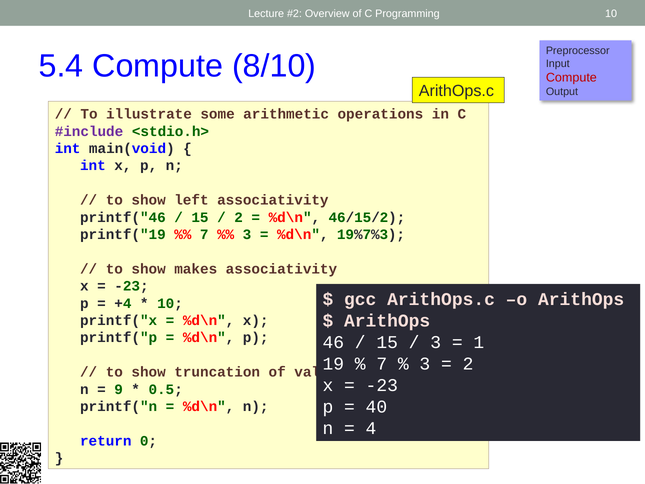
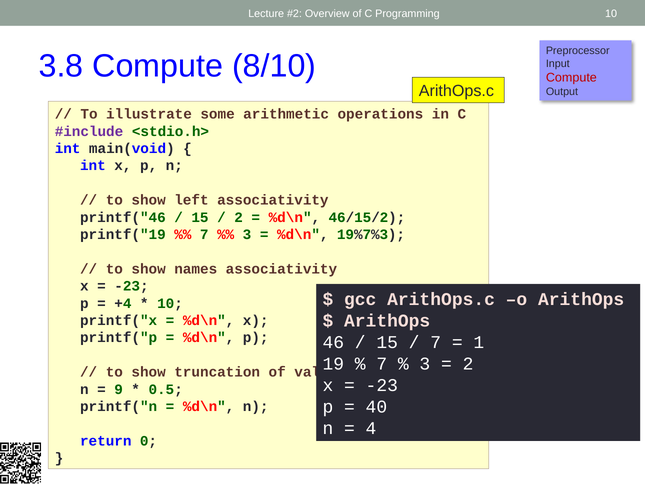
5.4: 5.4 -> 3.8 (61, 66)
makes: makes -> names (196, 269)
3: 3 -> 7 (436, 342)
